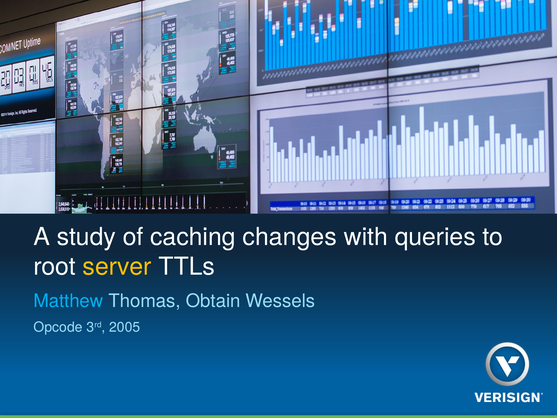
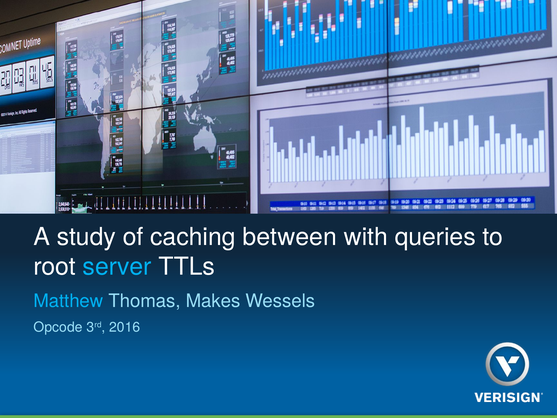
changes: changes -> between (290, 237)
server colour: yellow -> light blue (117, 266)
Obtain: Obtain -> Makes (213, 301)
2005: 2005 -> 2016 (125, 327)
